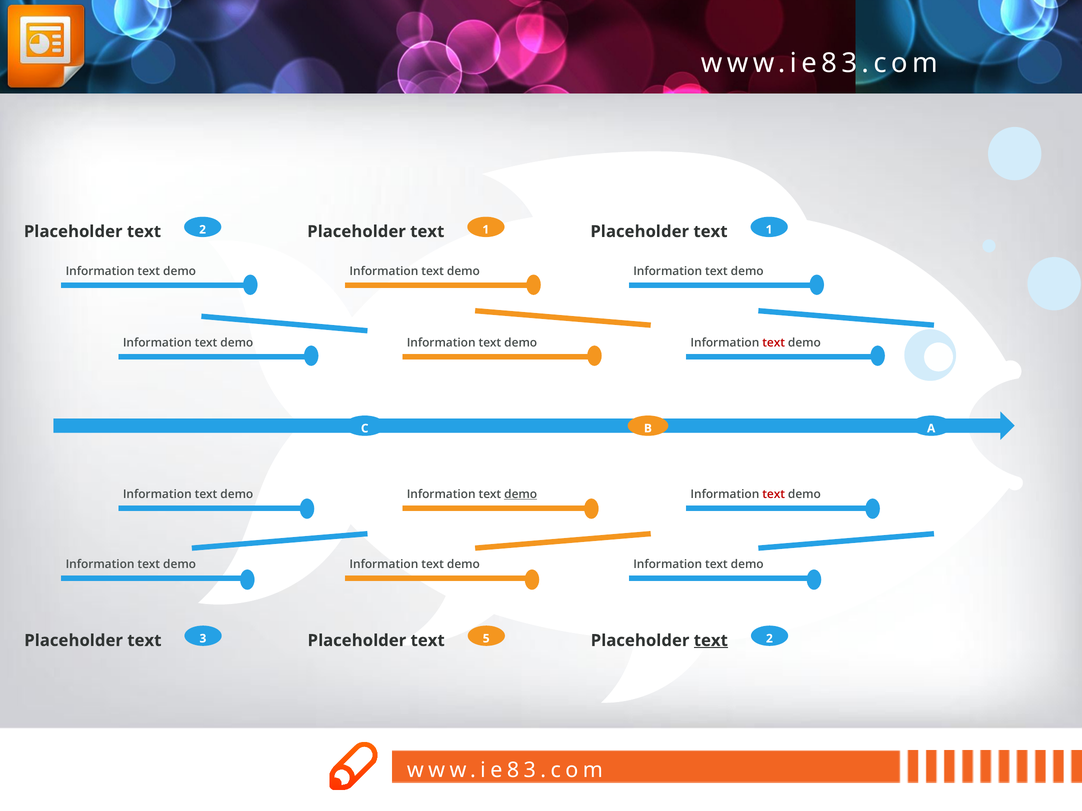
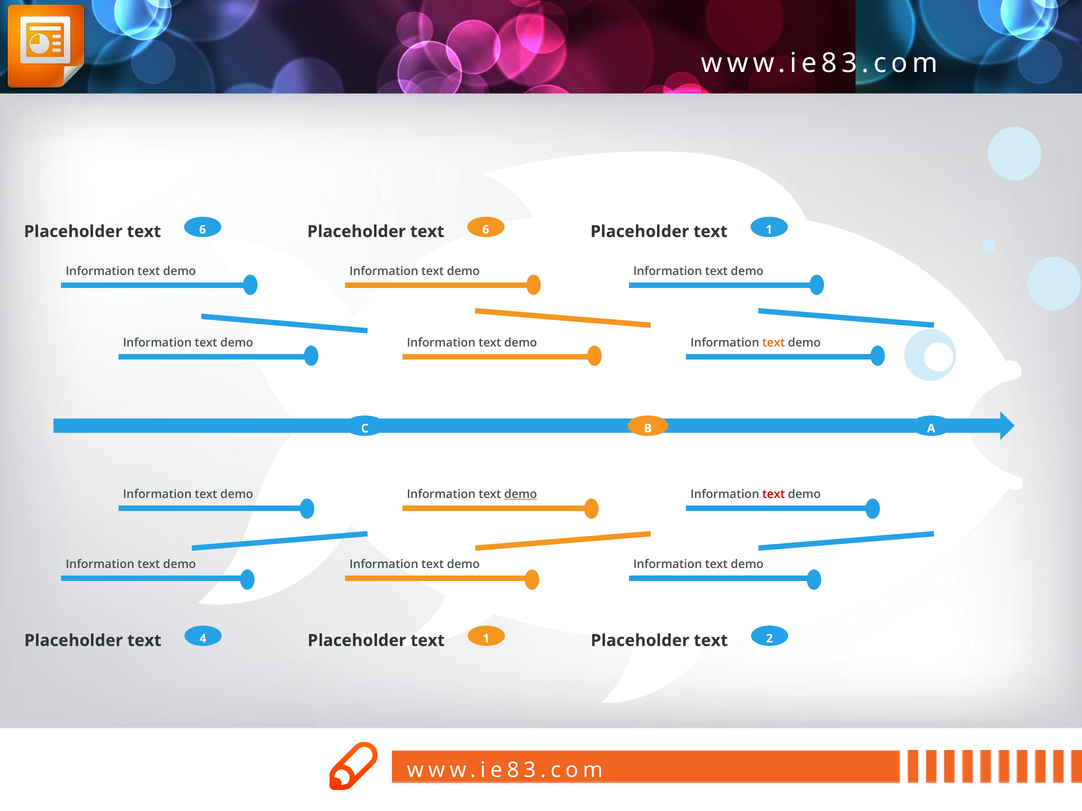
2: 2 -> 6 (203, 230)
1: 1 -> 6 (486, 230)
text colour: red -> orange (774, 343)
3: 3 -> 4 (203, 639)
5: 5 -> 1 (486, 639)
text underline: present -> none (711, 641)
